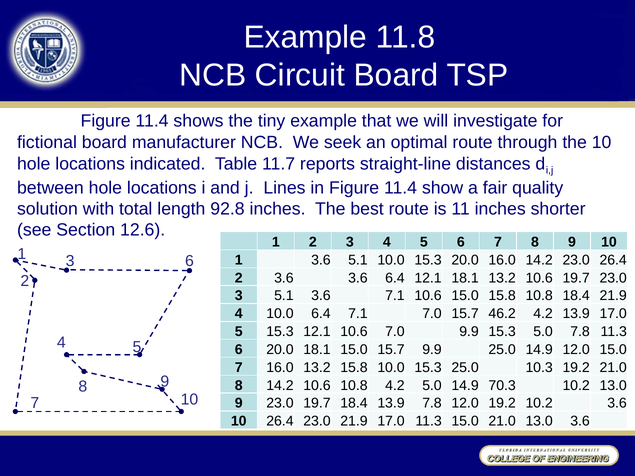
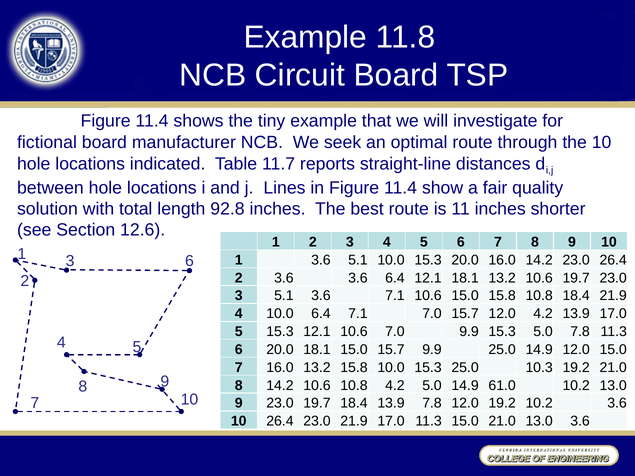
15.7 46.2: 46.2 -> 12.0 (502, 314)
70.3: 70.3 -> 61.0 (502, 386)
